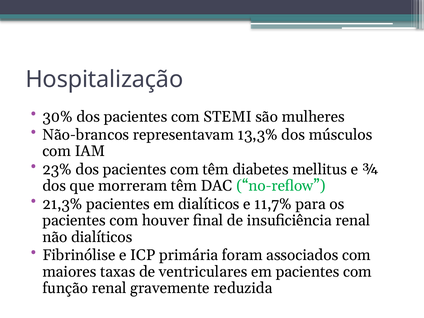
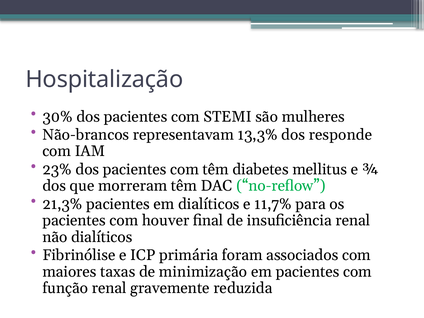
músculos: músculos -> responde (340, 135)
ventriculares: ventriculares -> minimização (203, 272)
